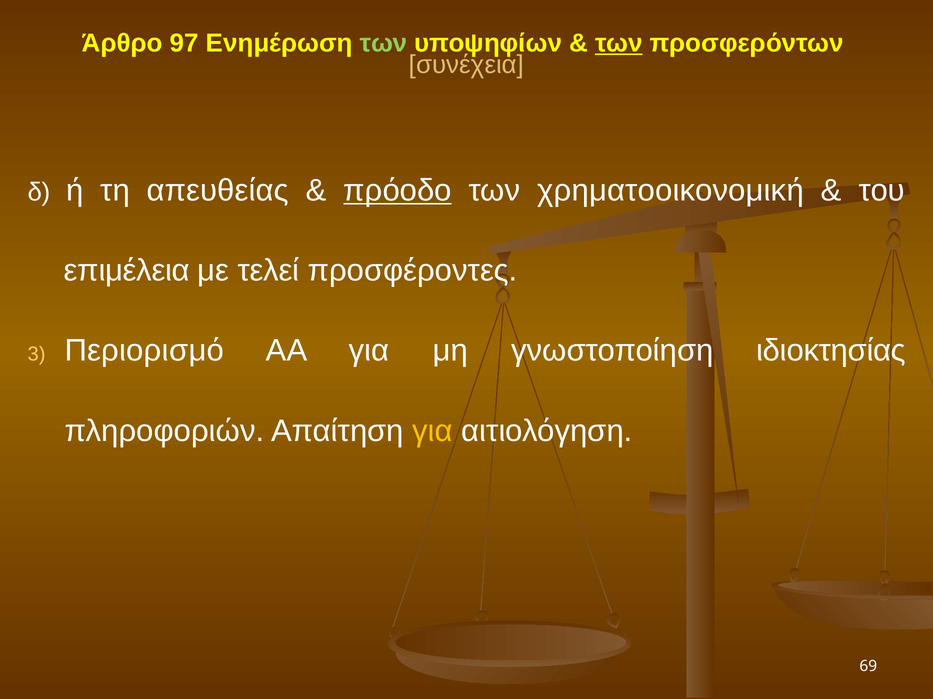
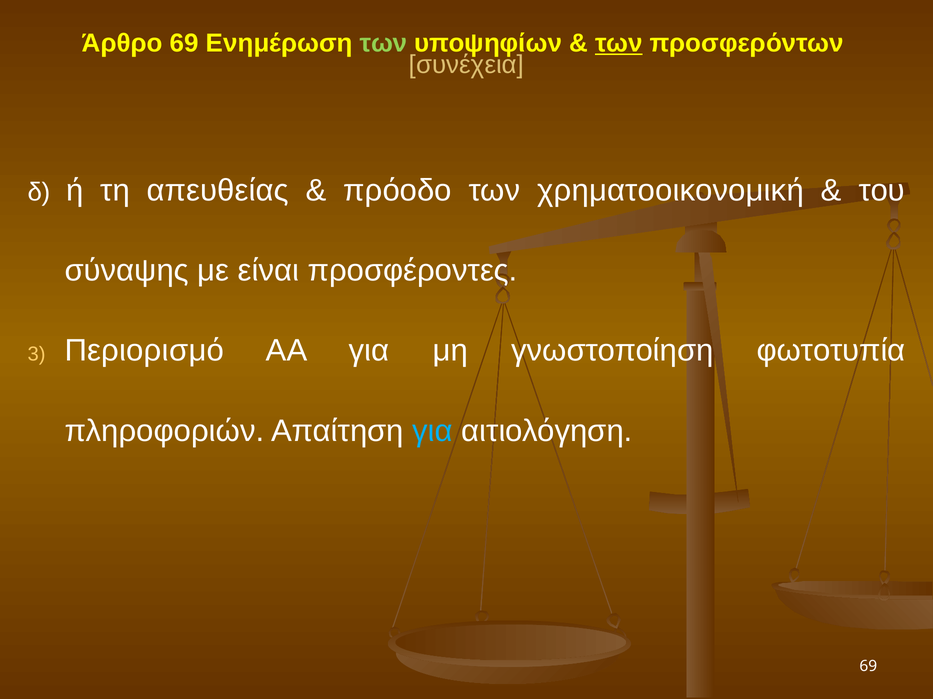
Άρθρο 97: 97 -> 69 (184, 43)
πρόοδο underline: present -> none (398, 191)
επιμέλεια: επιμέλεια -> σύναψης (127, 271)
τελεί: τελεί -> είναι (268, 271)
ιδιοκτησίας: ιδιοκτησίας -> φωτοτυπία (831, 351)
για colour: yellow -> light blue (433, 431)
